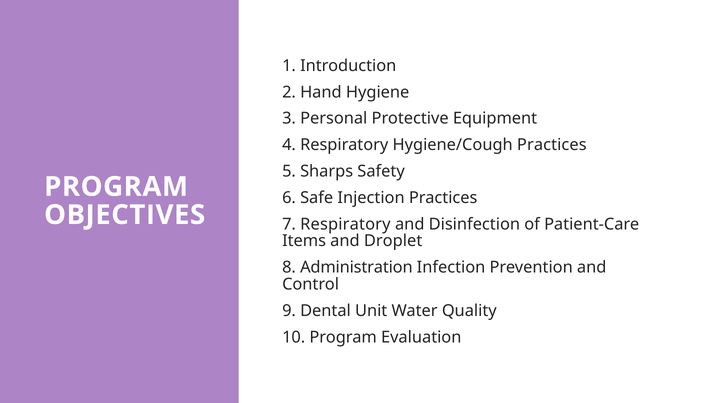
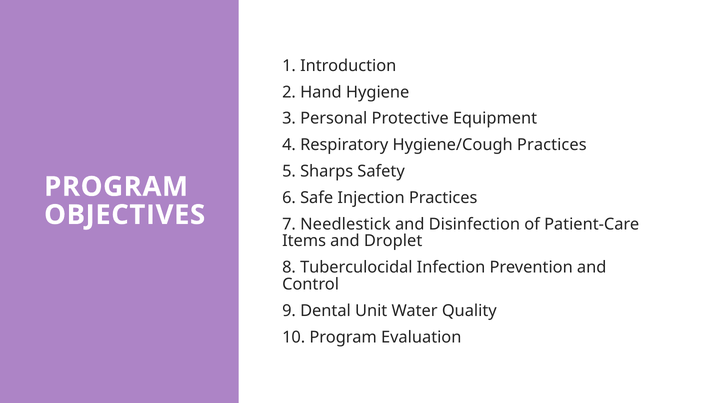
7 Respiratory: Respiratory -> Needlestick (345, 224)
Administration: Administration -> Tuberculocidal (356, 268)
